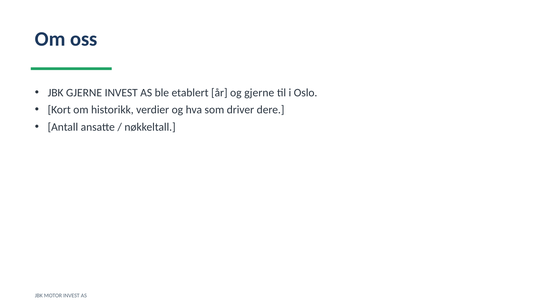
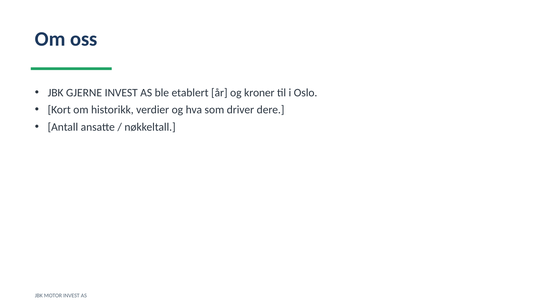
og gjerne: gjerne -> kroner (259, 93)
